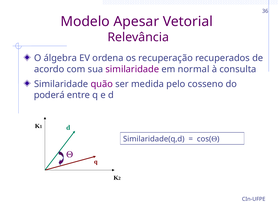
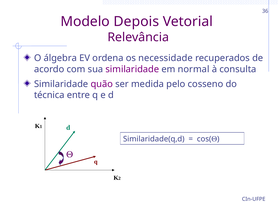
Apesar: Apesar -> Depois (136, 22)
recuperação: recuperação -> necessidade (166, 58)
poderá: poderá -> técnica (49, 95)
